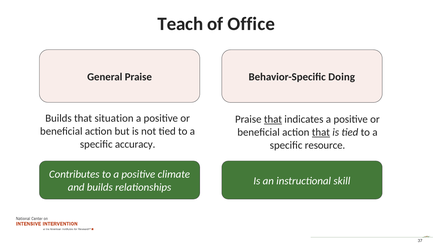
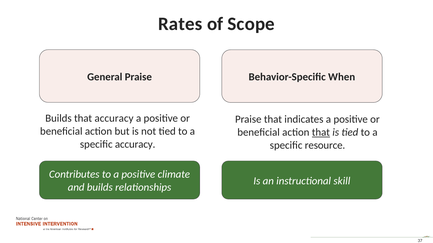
Teach: Teach -> Rates (180, 24)
Office: Office -> Scope (251, 24)
Doing: Doing -> When (342, 77)
that situation: situation -> accuracy (114, 118)
that underline: present -> none (273, 120)
